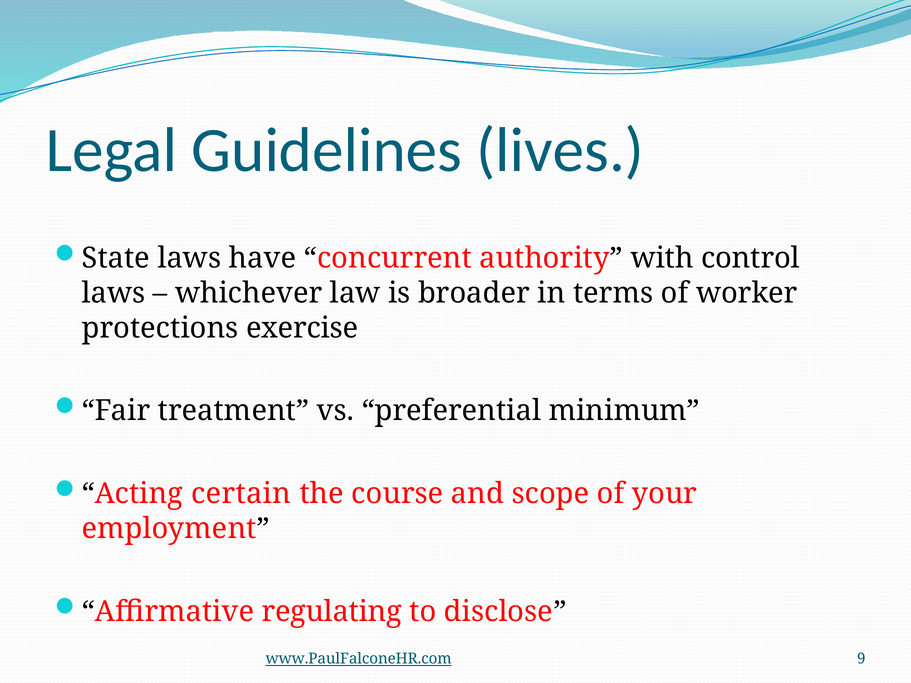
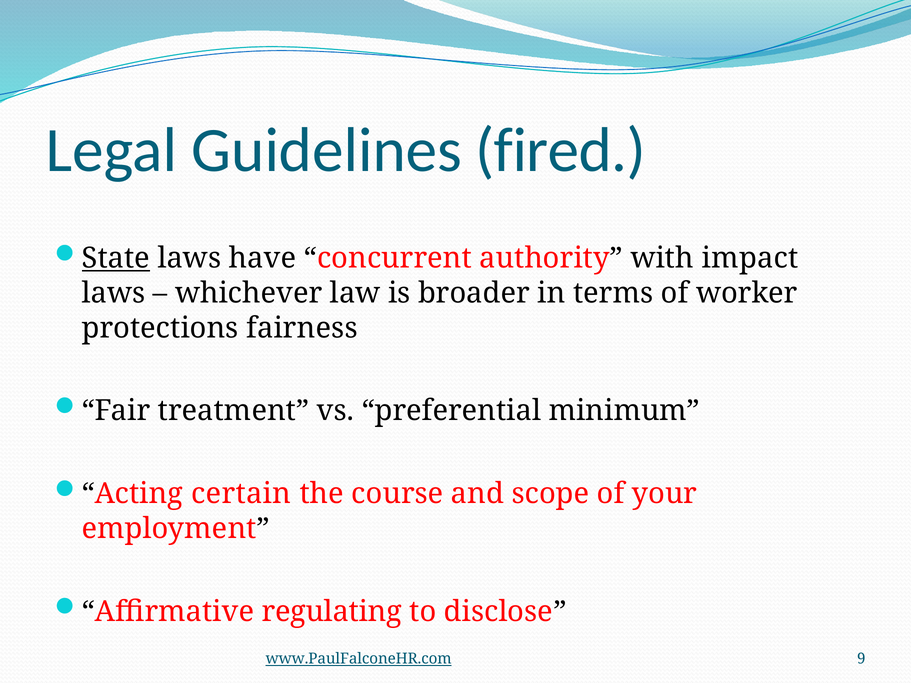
lives: lives -> fired (561, 150)
State underline: none -> present (116, 258)
control: control -> impact (750, 258)
exercise: exercise -> fairness (302, 328)
